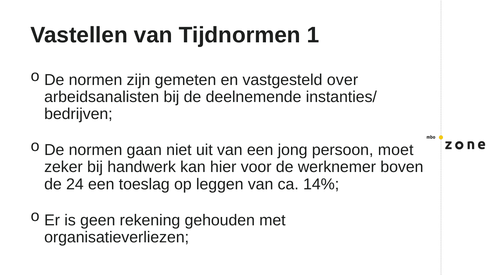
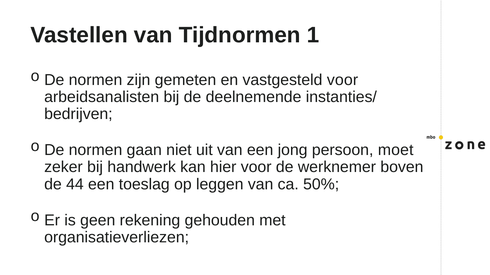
vastgesteld over: over -> voor (343, 80)
24: 24 -> 44 (75, 185)
14%: 14% -> 50% (321, 185)
